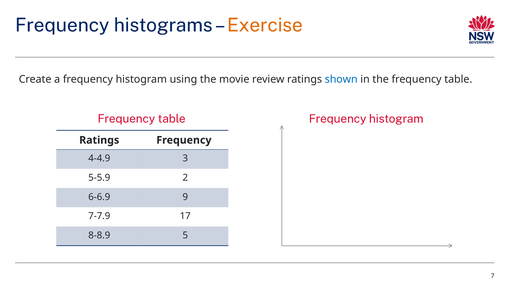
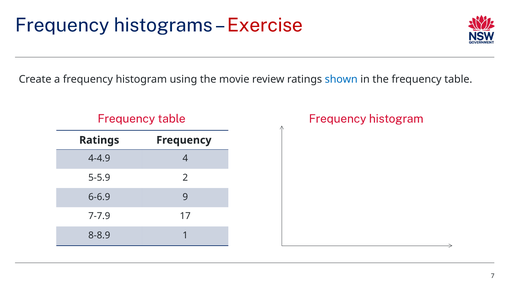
Exercise colour: orange -> red (265, 25)
3: 3 -> 4 (185, 159)
5: 5 -> 1 (185, 236)
